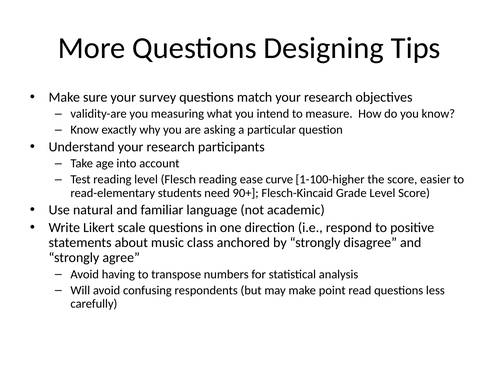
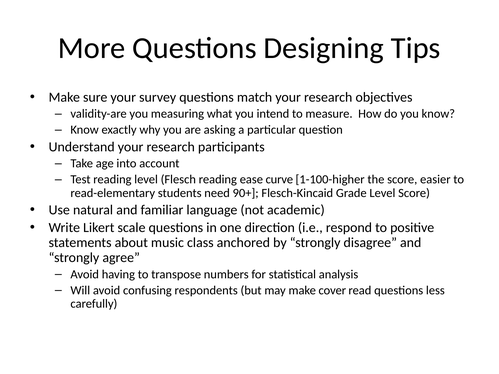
point: point -> cover (332, 290)
